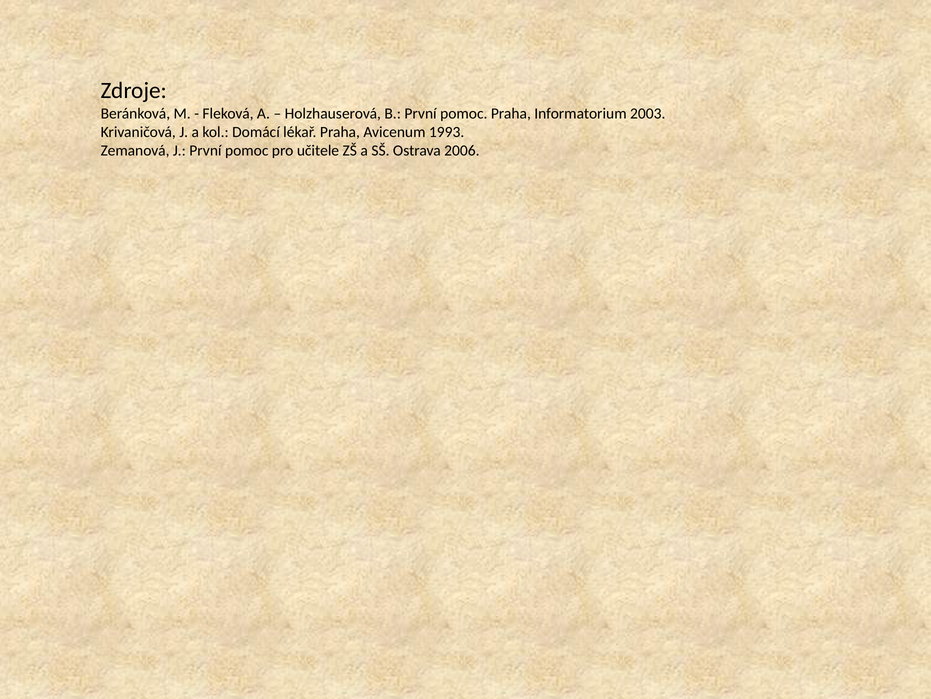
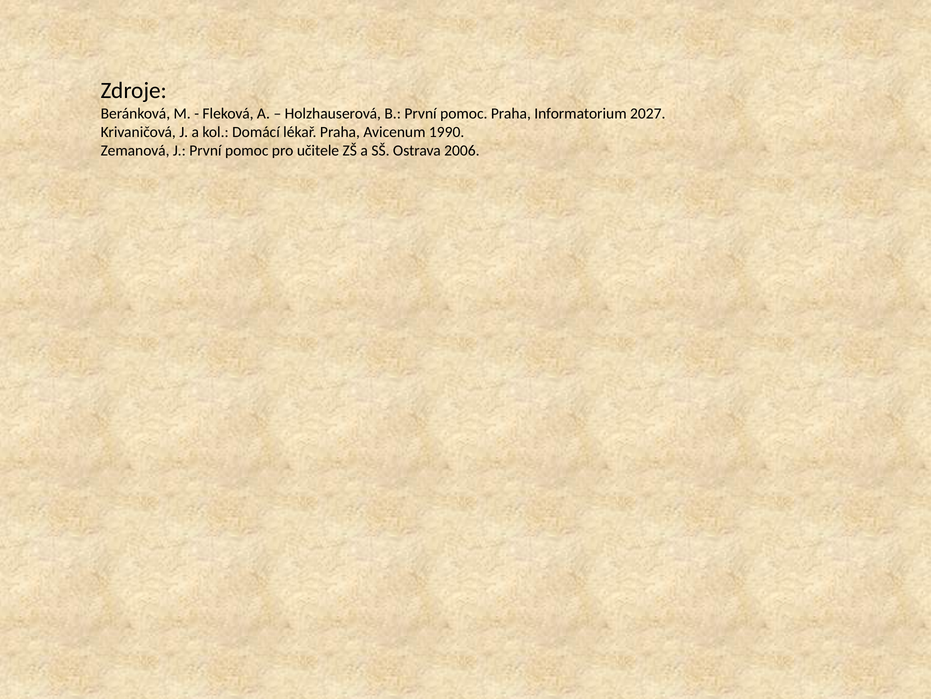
2003: 2003 -> 2027 (648, 113)
1993: 1993 -> 1990 (447, 132)
